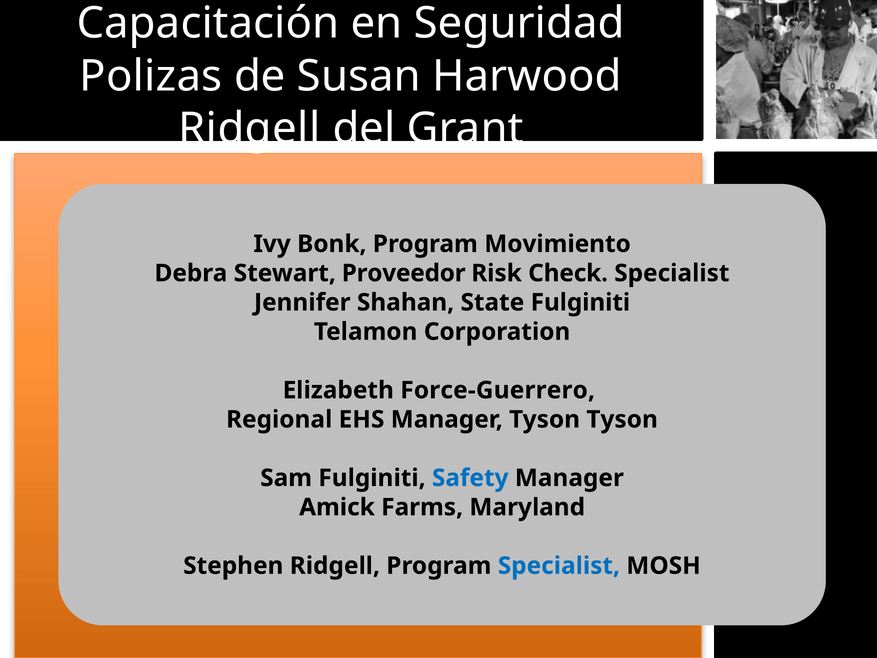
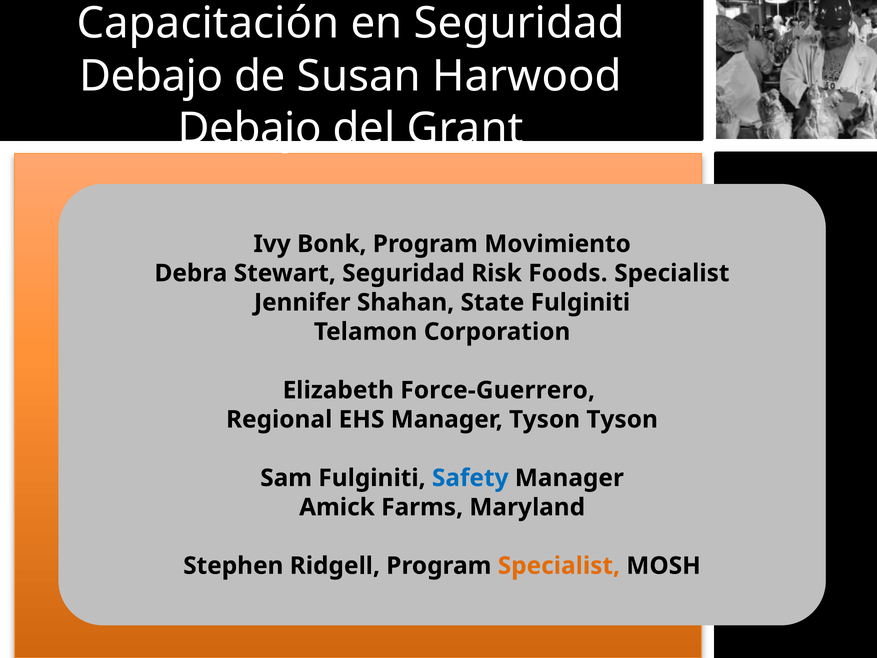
Polizas: Polizas -> Debajo (151, 76)
Ridgell: Ridgell -> Debajo (250, 129)
Stewart Proveedor: Proveedor -> Seguridad (404, 273)
Check: Check -> Foods (568, 273)
Specialist colour: blue -> orange (559, 566)
